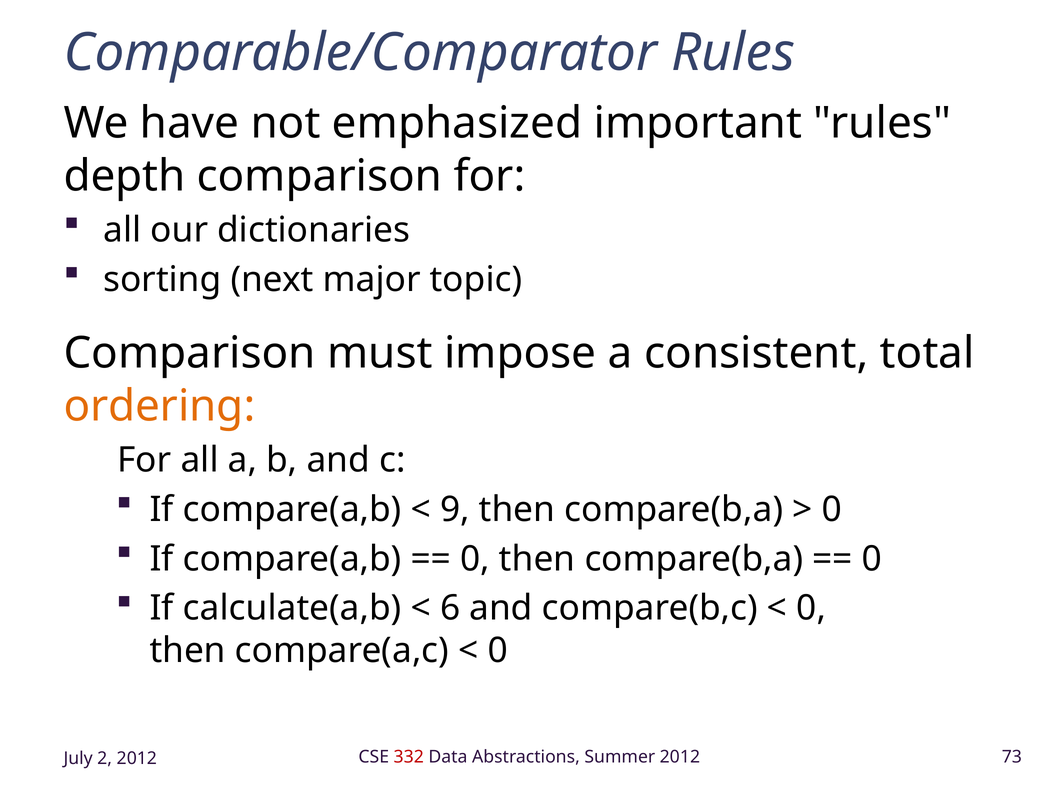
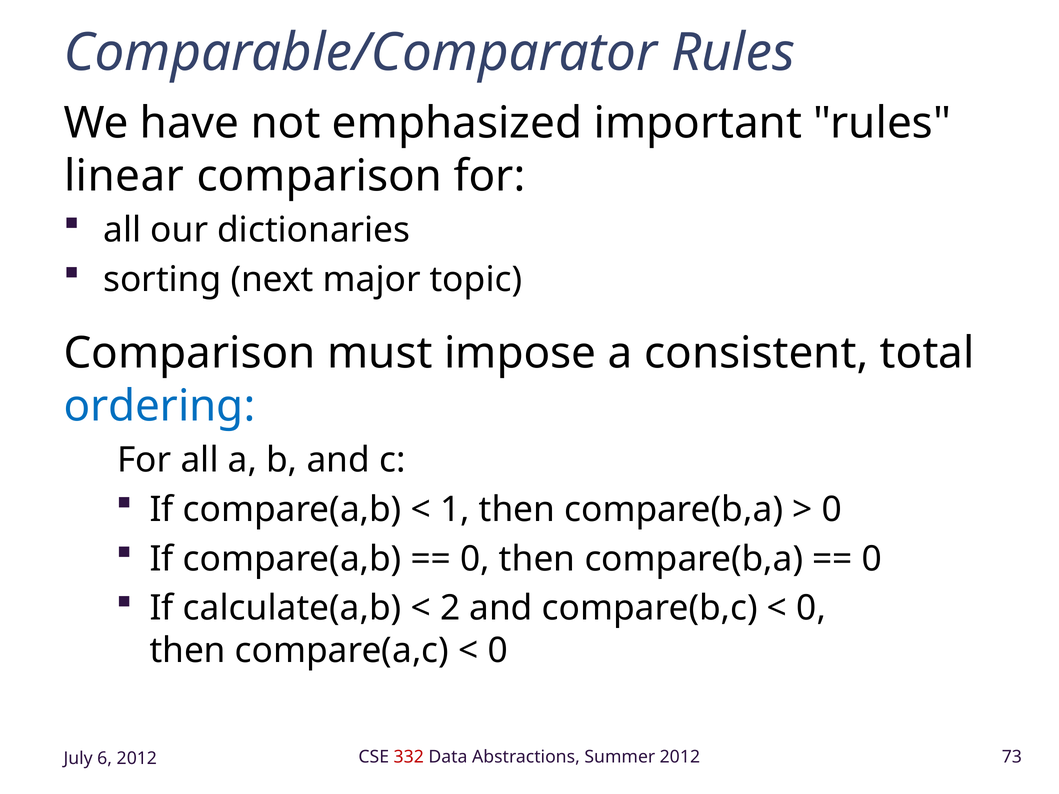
depth: depth -> linear (124, 176)
ordering colour: orange -> blue (159, 406)
9: 9 -> 1 (455, 510)
6: 6 -> 2 (450, 608)
2: 2 -> 6 (105, 758)
